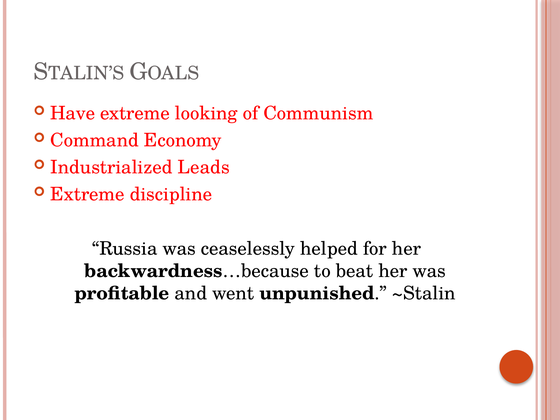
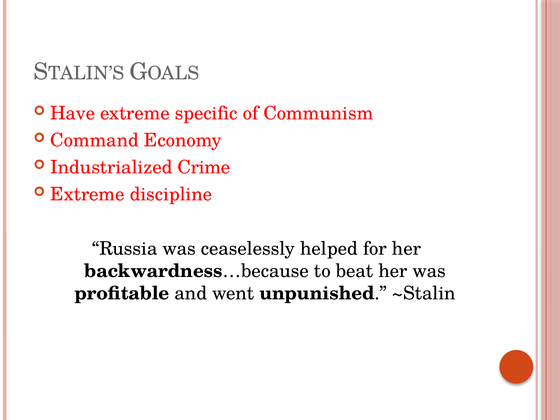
looking: looking -> specific (206, 113)
Leads: Leads -> Crime (204, 167)
